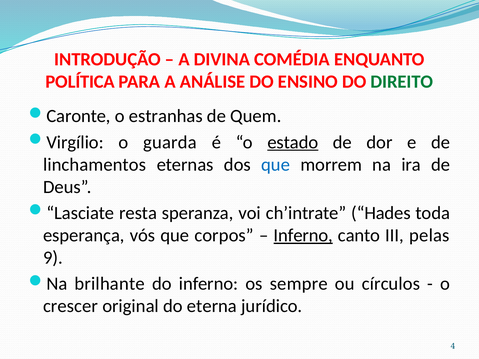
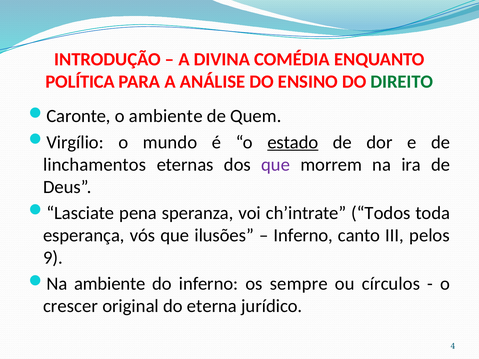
o estranhas: estranhas -> ambiente (166, 116)
guarda: guarda -> mundo (170, 142)
que colour: blue -> purple (276, 165)
resta: resta -> pena (138, 213)
Hades: Hades -> Todos (381, 213)
corpos: corpos -> ilusões (224, 236)
Inferno underline: present -> none (303, 236)
pelas: pelas -> pelos (430, 236)
Na brilhante: brilhante -> ambiente (110, 284)
